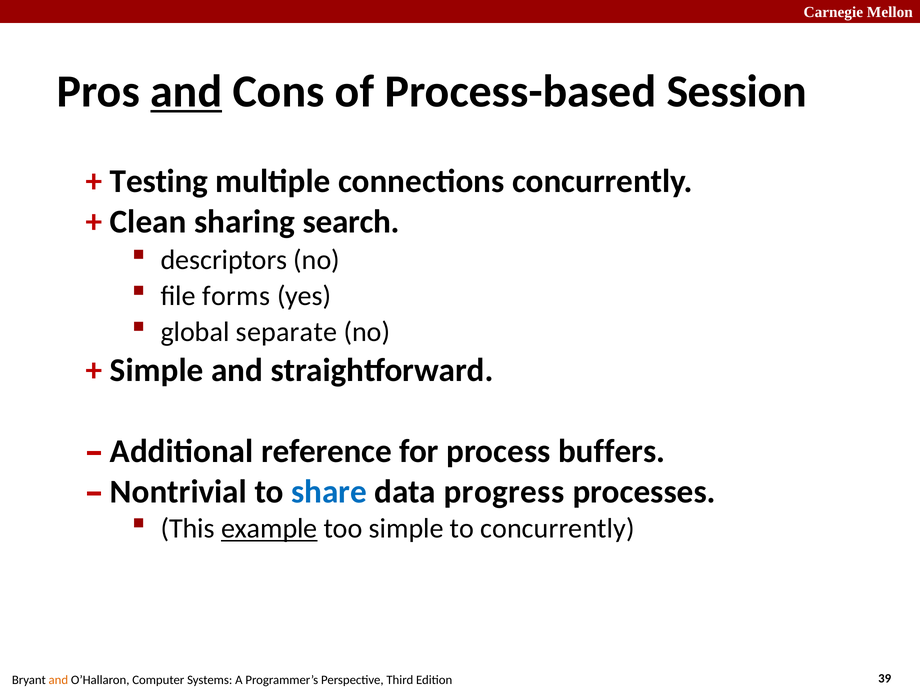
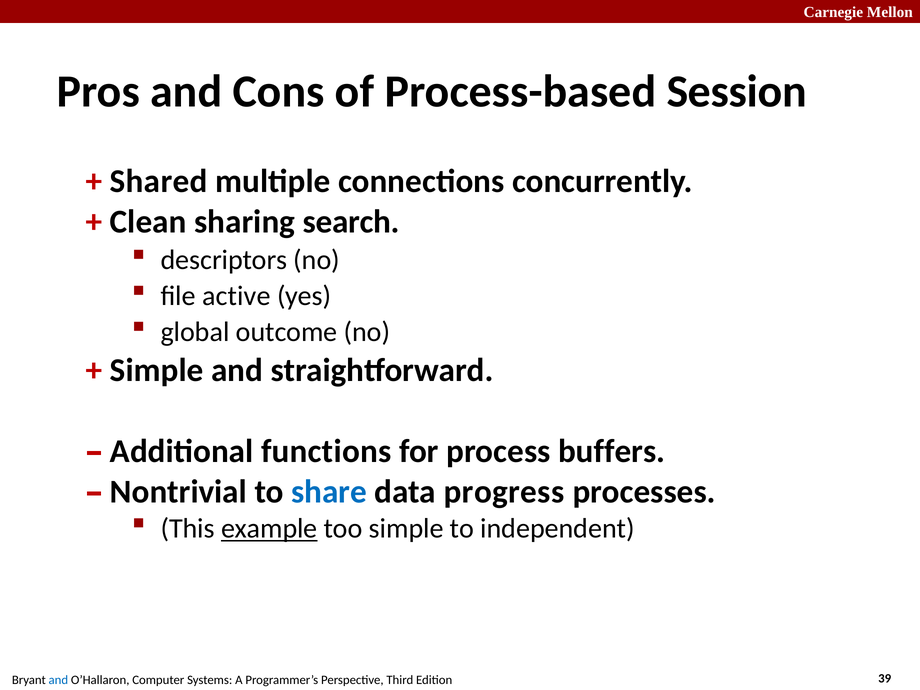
and underline: present -> none (186, 92)
Testing: Testing -> Shared (159, 181)
forms: forms -> active (236, 296)
separate: separate -> outcome (287, 332)
reference: reference -> functions (326, 451)
to concurrently: concurrently -> independent (557, 529)
and colour: orange -> blue (58, 680)
